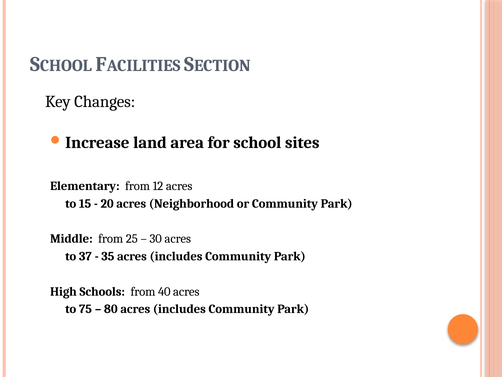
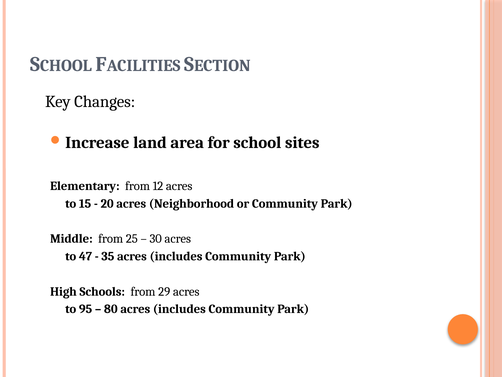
37: 37 -> 47 (86, 256)
40: 40 -> 29 (164, 291)
75: 75 -> 95 (86, 309)
